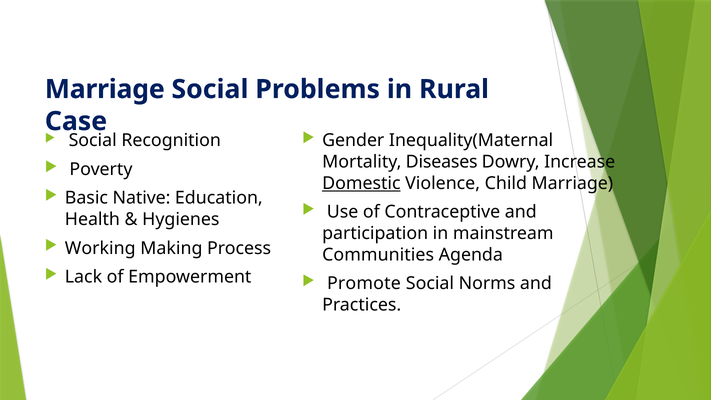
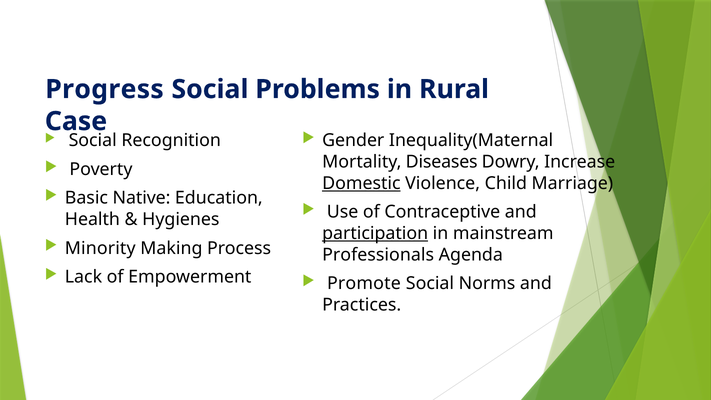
Marriage: Marriage -> Progress (105, 89)
participation underline: none -> present (375, 233)
Working: Working -> Minority (100, 248)
Communities: Communities -> Professionals (378, 255)
